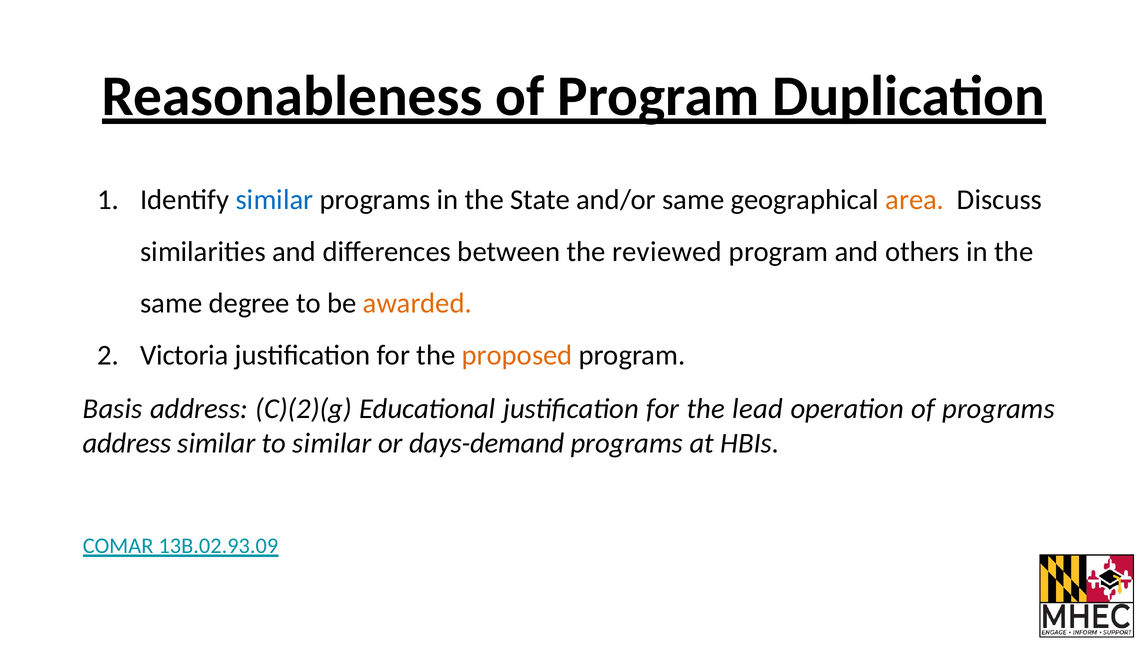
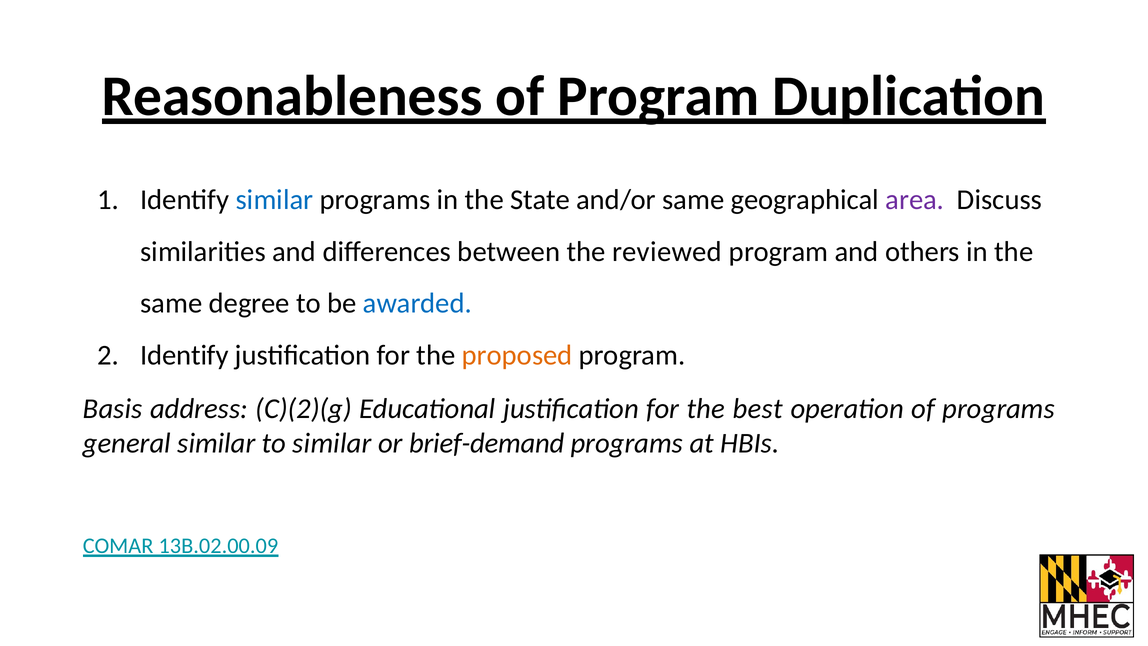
area colour: orange -> purple (915, 200)
awarded colour: orange -> blue (417, 303)
Victoria: Victoria -> Identify (184, 355)
lead: lead -> best (758, 408)
address: address -> general (127, 443)
days-demand: days-demand -> brief-demand (487, 443)
13B.02.93.09: 13B.02.93.09 -> 13B.02.00.09 (218, 546)
